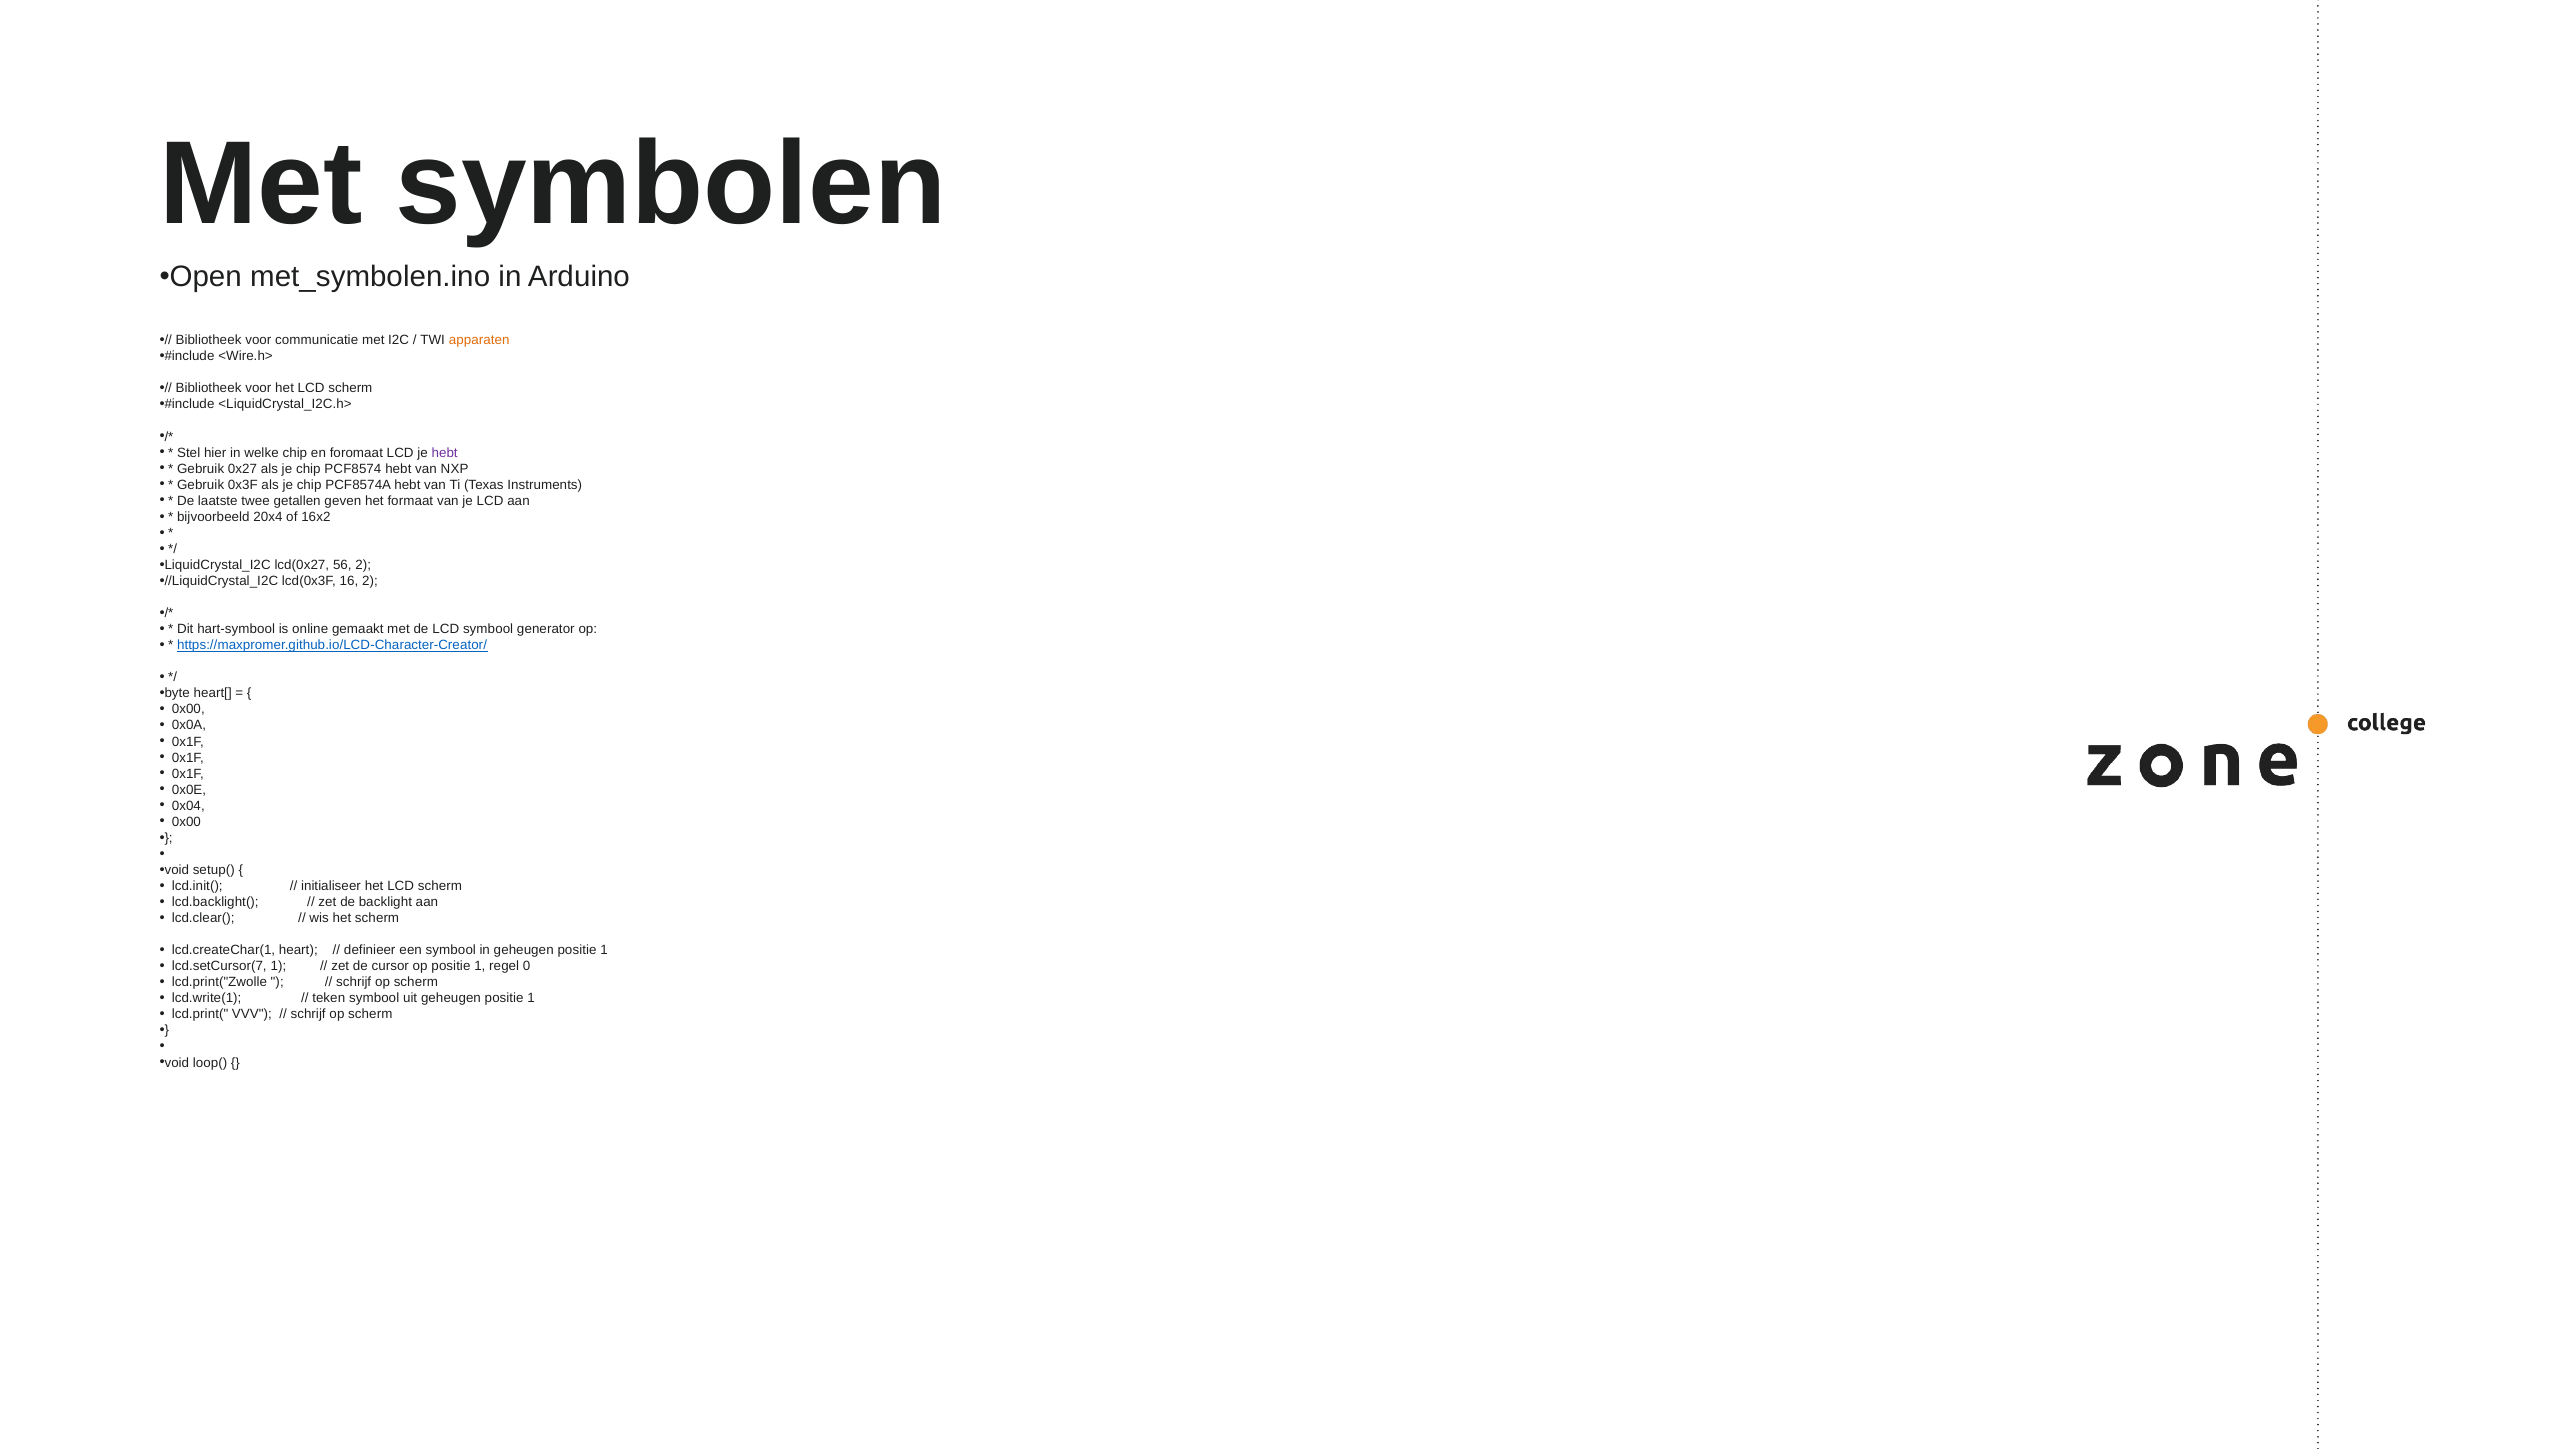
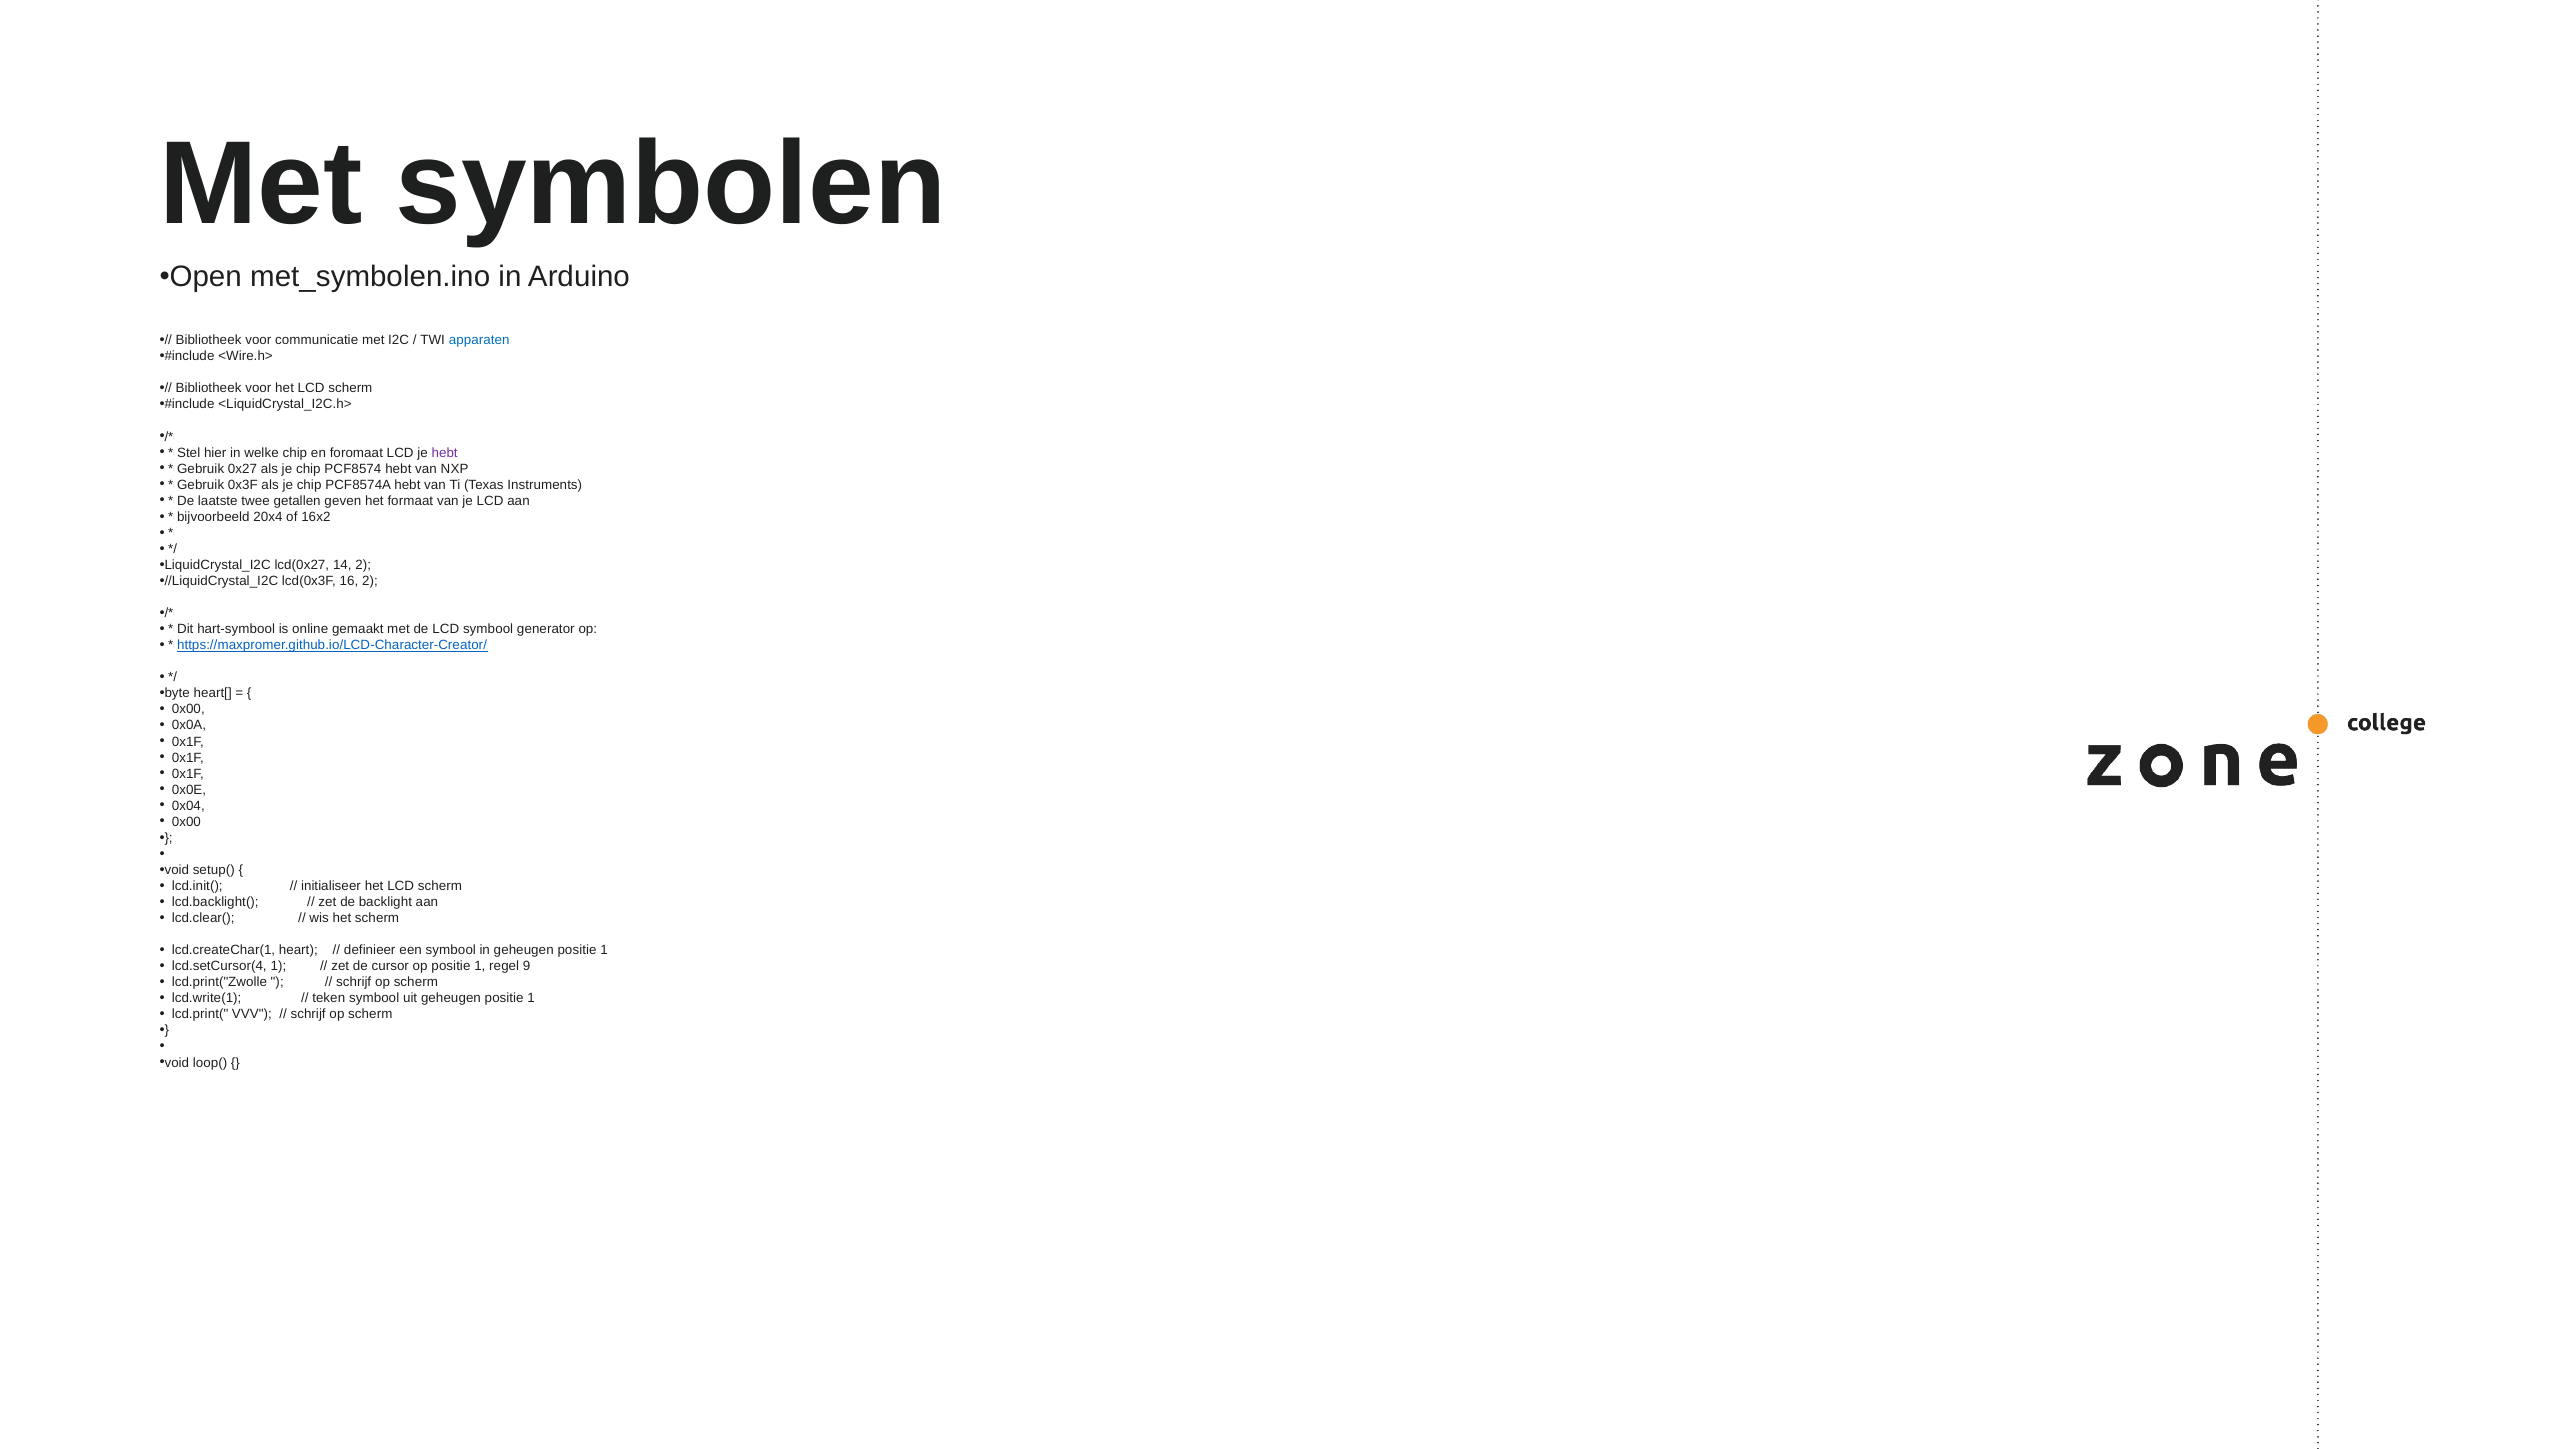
apparaten colour: orange -> blue (479, 340)
56: 56 -> 14 (342, 565)
lcd.setCursor(7: lcd.setCursor(7 -> lcd.setCursor(4 (219, 966)
0: 0 -> 9 (527, 966)
